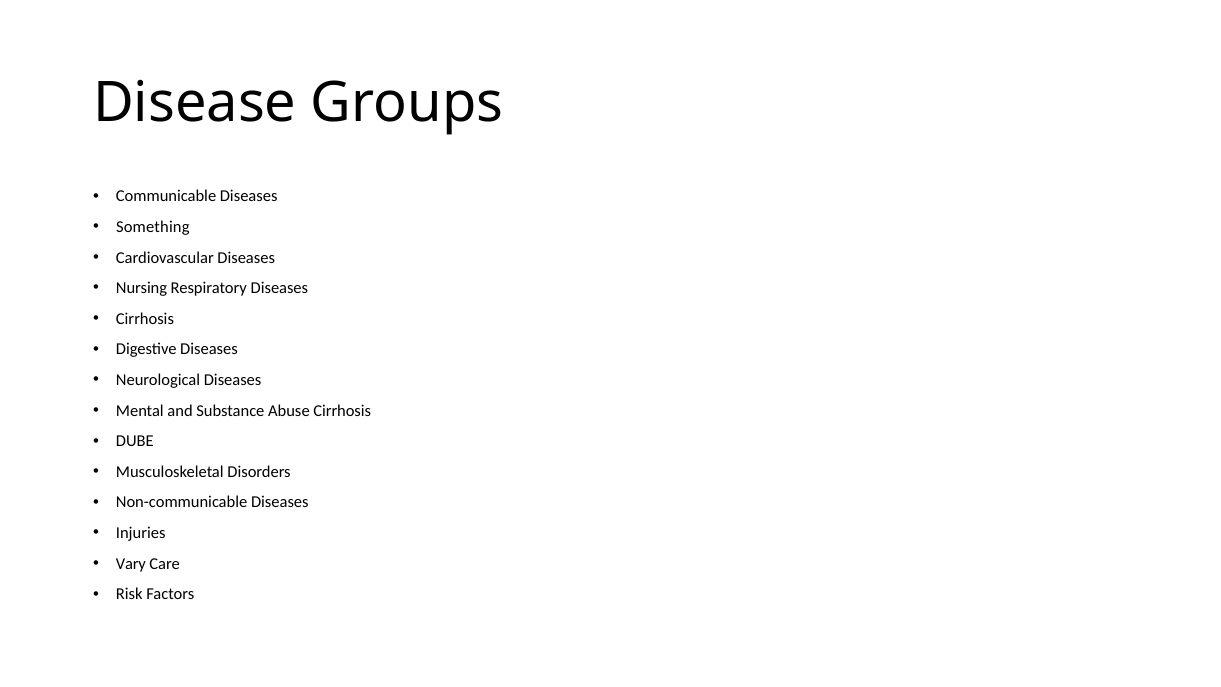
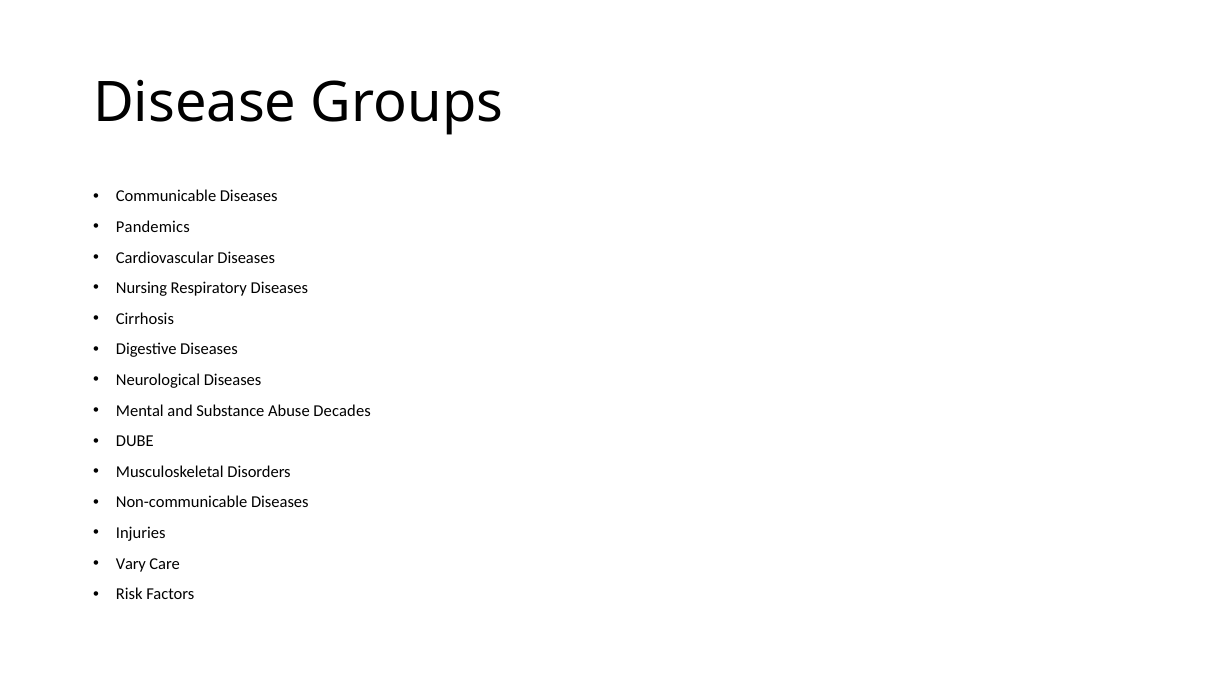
Something: Something -> Pandemics (153, 227)
Abuse Cirrhosis: Cirrhosis -> Decades (342, 411)
